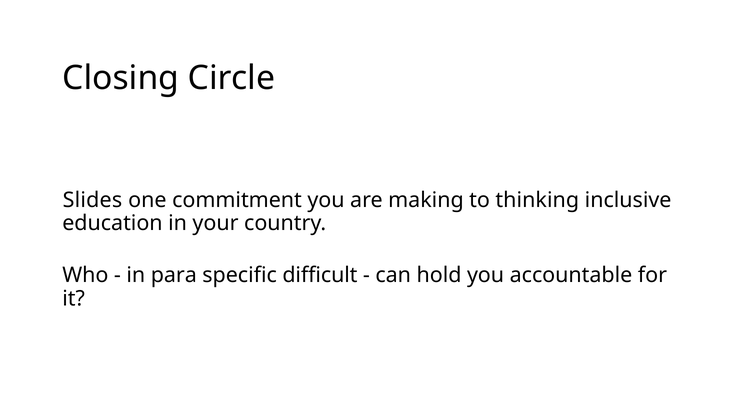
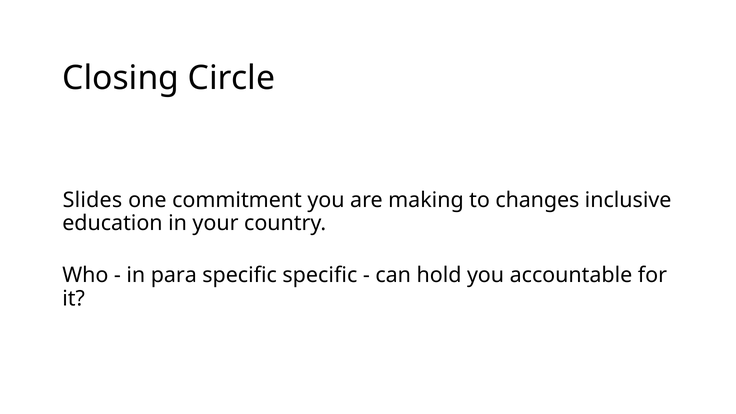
thinking: thinking -> changes (537, 200)
specific difficult: difficult -> specific (320, 275)
